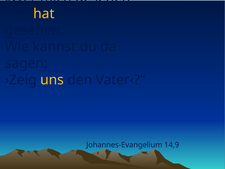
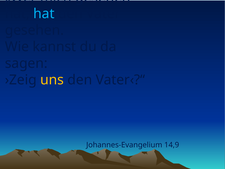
hat colour: yellow -> light blue (44, 14)
